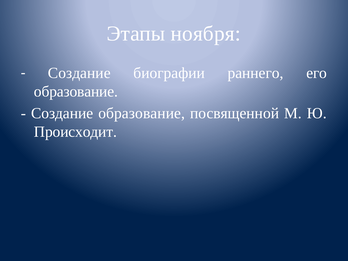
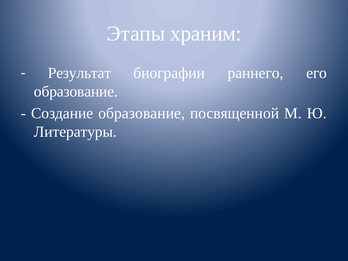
ноября: ноября -> храним (206, 34)
Создание: Создание -> Результат (79, 73)
Происходит: Происходит -> Литературы (75, 132)
